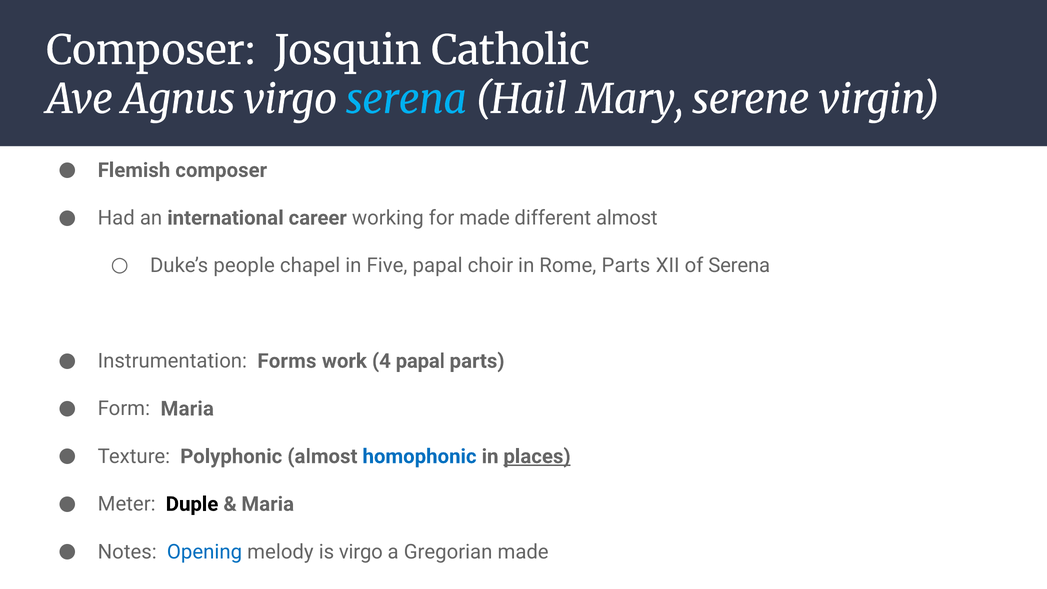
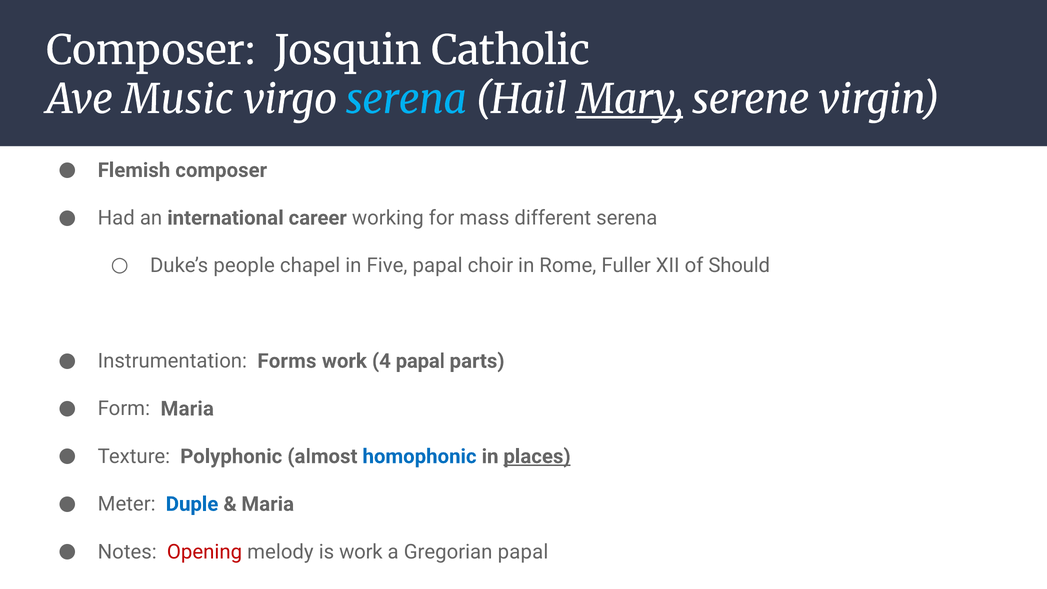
Agnus: Agnus -> Music (178, 100)
Mary underline: none -> present (630, 100)
for made: made -> mass (484, 218)
different almost: almost -> serena (627, 218)
Rome Parts: Parts -> Fuller (626, 266)
of Serena: Serena -> Should (739, 266)
Duple colour: black -> blue (192, 504)
Opening colour: blue -> red (205, 552)
is virgo: virgo -> work (361, 552)
Gregorian made: made -> papal (523, 552)
